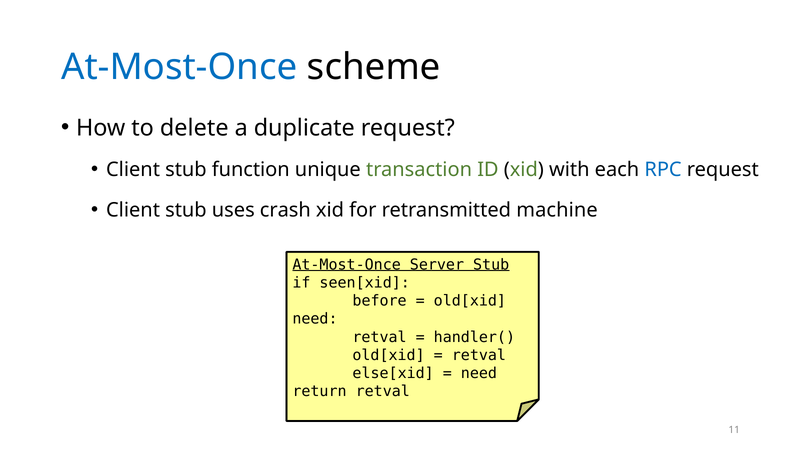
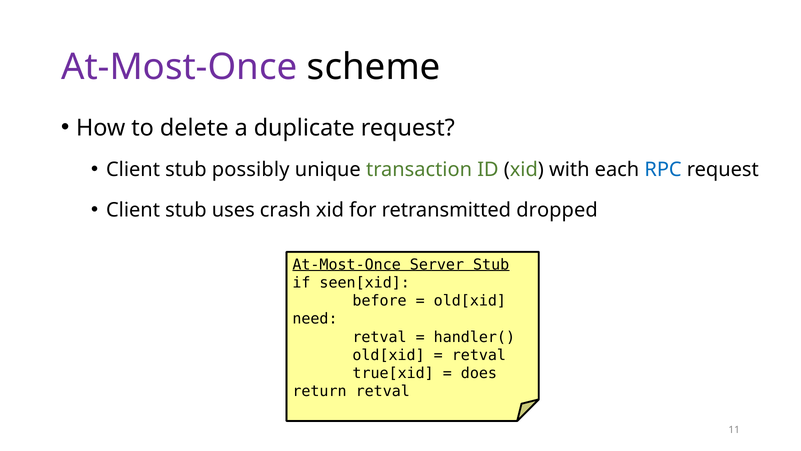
At-Most-Once colour: blue -> purple (179, 67)
function: function -> possibly (251, 170)
machine: machine -> dropped (557, 210)
else[xid: else[xid -> true[xid (393, 373)
need: need -> does (479, 373)
